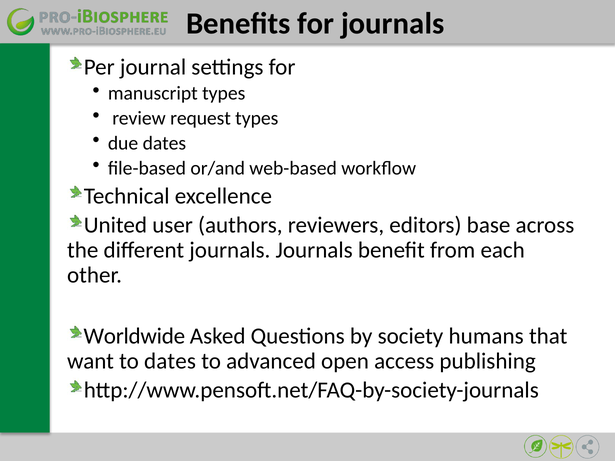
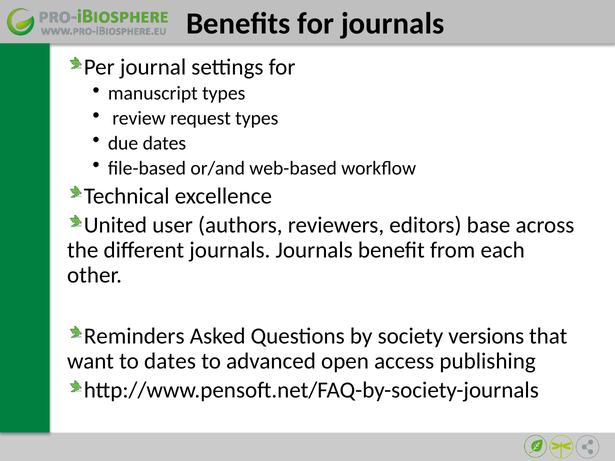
Worldwide: Worldwide -> Reminders (134, 336)
humans: humans -> versions (486, 336)
